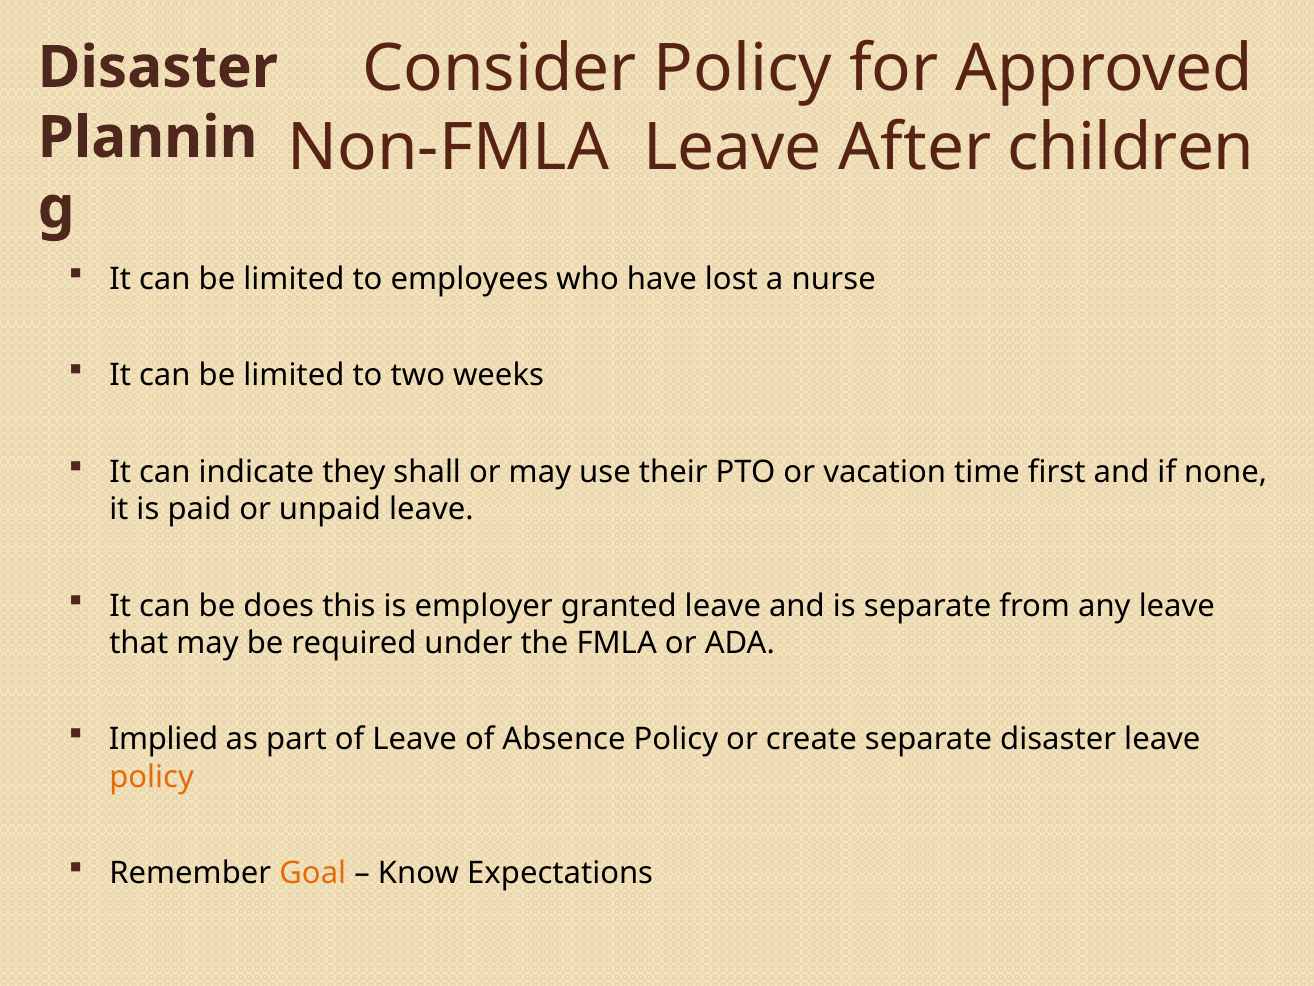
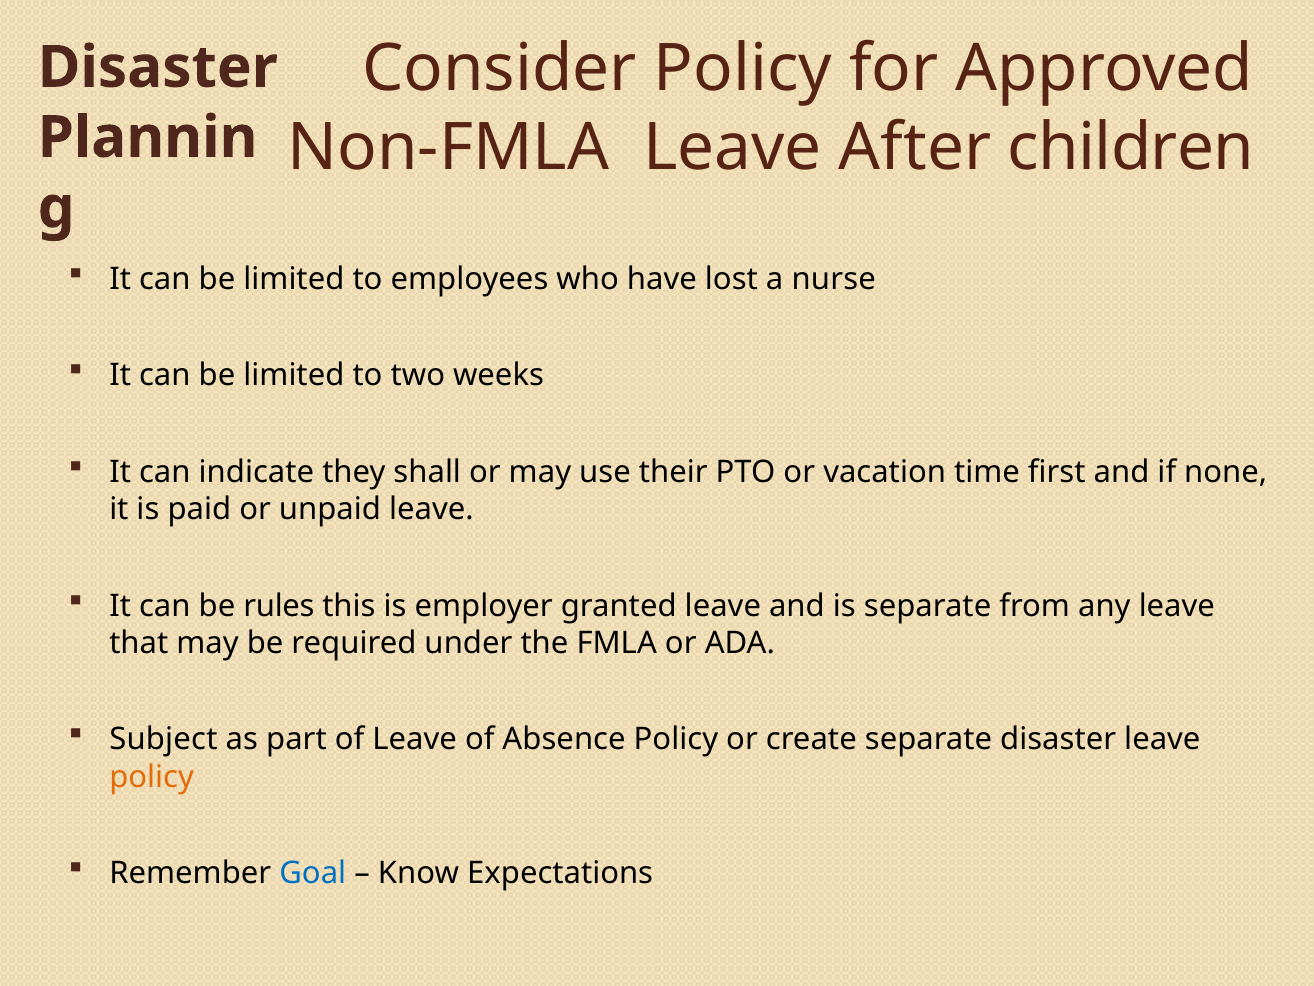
does: does -> rules (279, 606)
Implied: Implied -> Subject (163, 739)
Goal colour: orange -> blue (313, 873)
